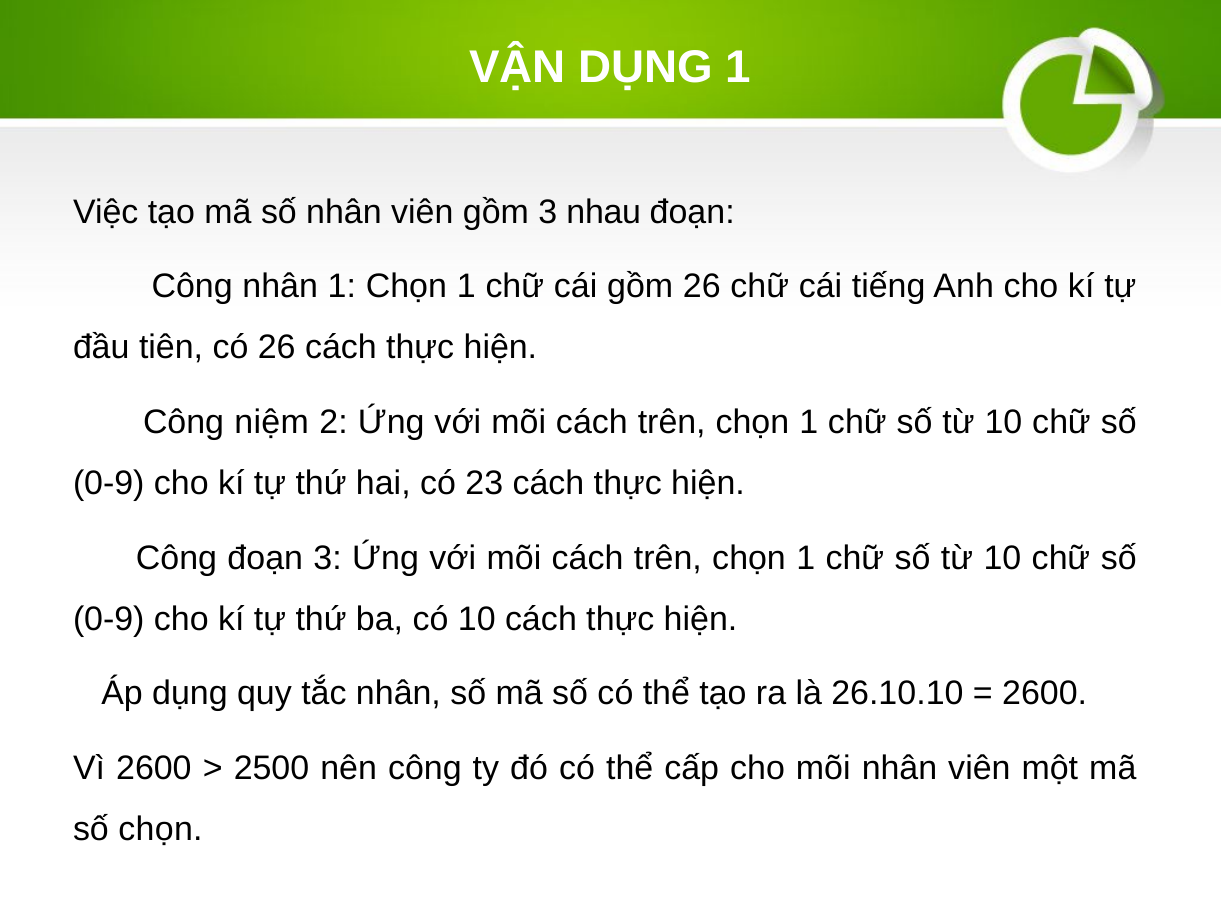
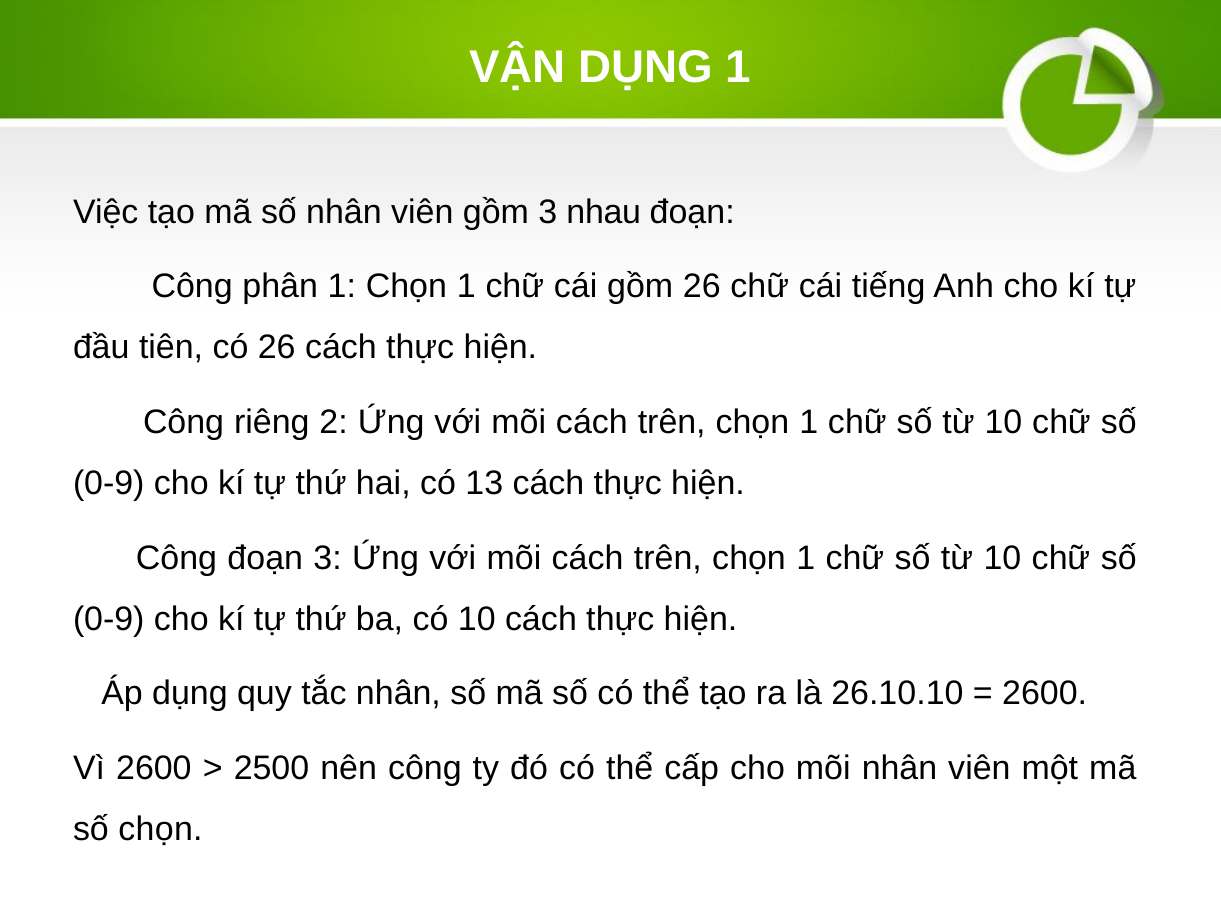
Công nhân: nhân -> phân (280, 286)
niệm: niệm -> riêng (272, 422)
23: 23 -> 13 (484, 483)
